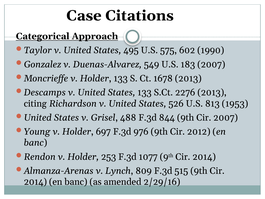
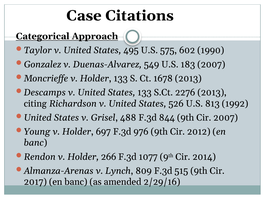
1953: 1953 -> 1992 (235, 103)
253: 253 -> 266 (109, 157)
2014: 2014 -> 2017 (35, 182)
